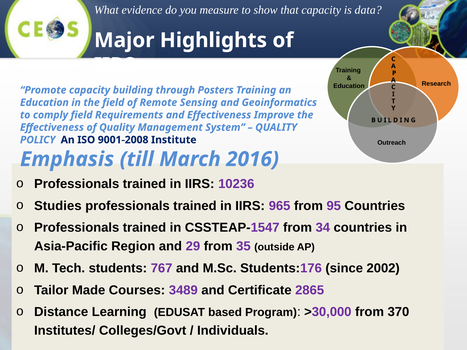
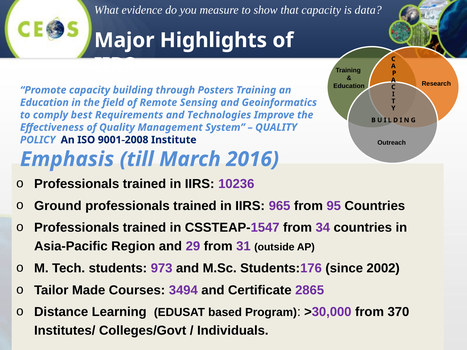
comply field: field -> best (81, 115)
and Effectiveness: Effectiveness -> Technologies (219, 115)
Studies: Studies -> Ground (58, 206)
35: 35 -> 31 (243, 246)
767: 767 -> 973 (162, 268)
3489: 3489 -> 3494 (183, 290)
